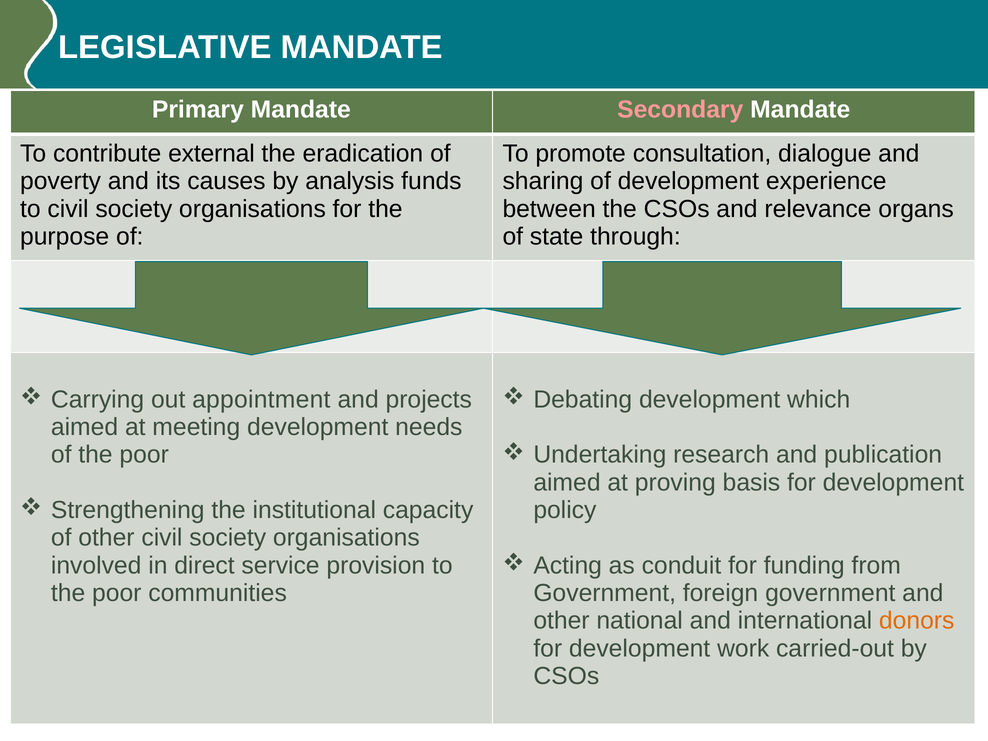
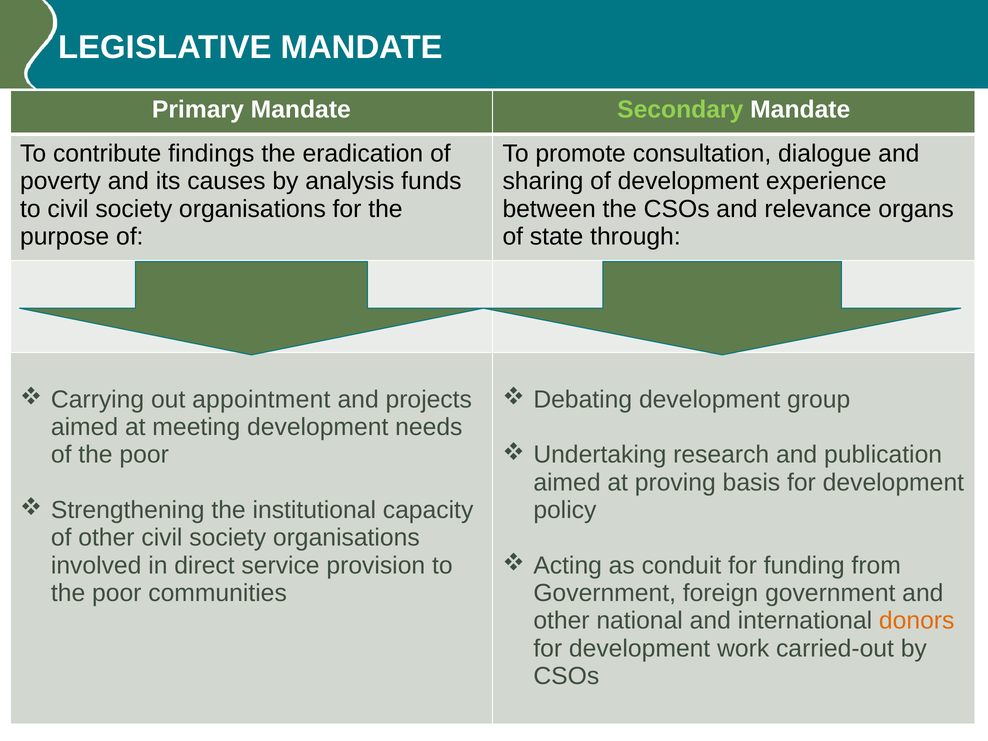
Secondary colour: pink -> light green (680, 110)
external: external -> findings (211, 154)
which: which -> group (819, 399)
